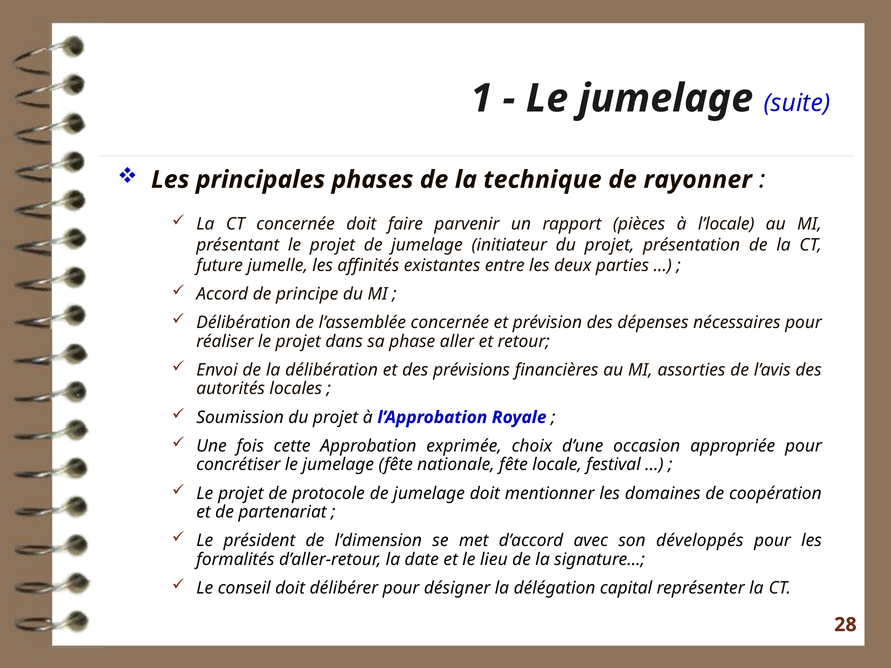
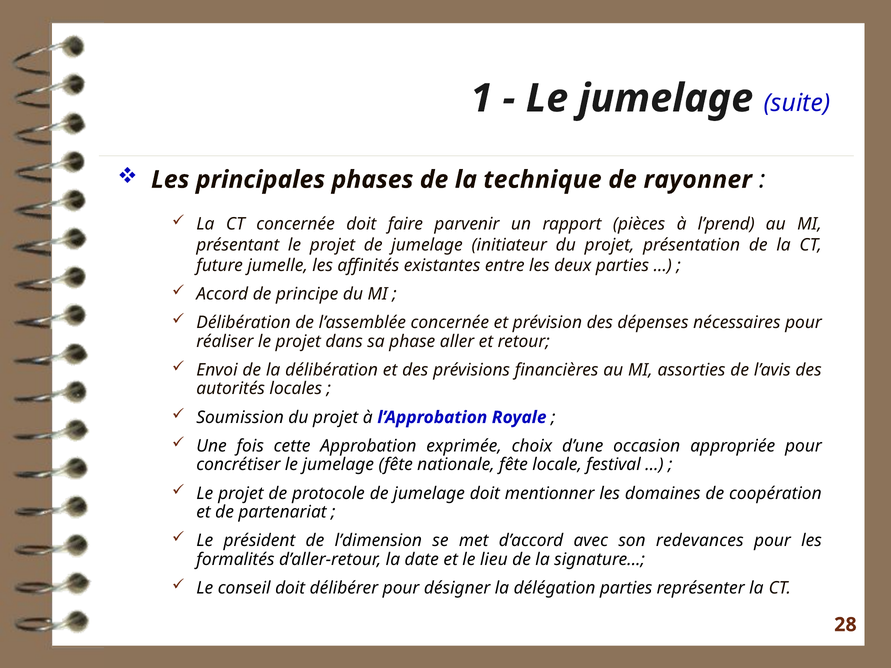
l’locale: l’locale -> l’prend (726, 224)
développés: développés -> redevances (700, 541)
délégation capital: capital -> parties (626, 588)
